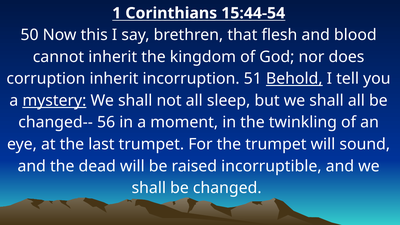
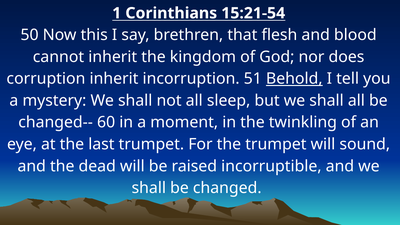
15:44-54: 15:44-54 -> 15:21-54 (253, 13)
mystery underline: present -> none (54, 101)
56: 56 -> 60 (106, 122)
